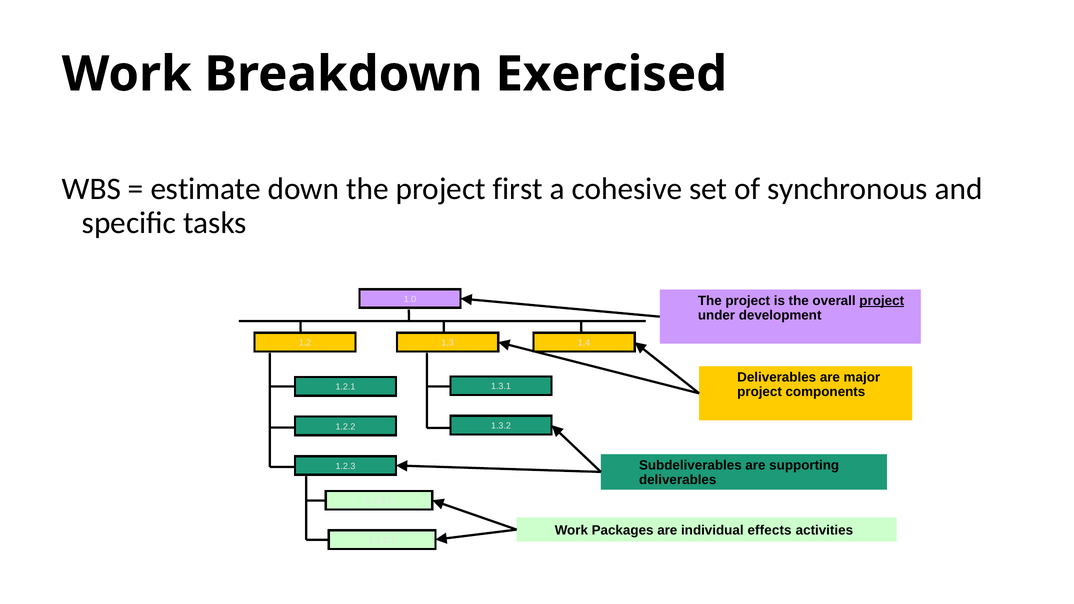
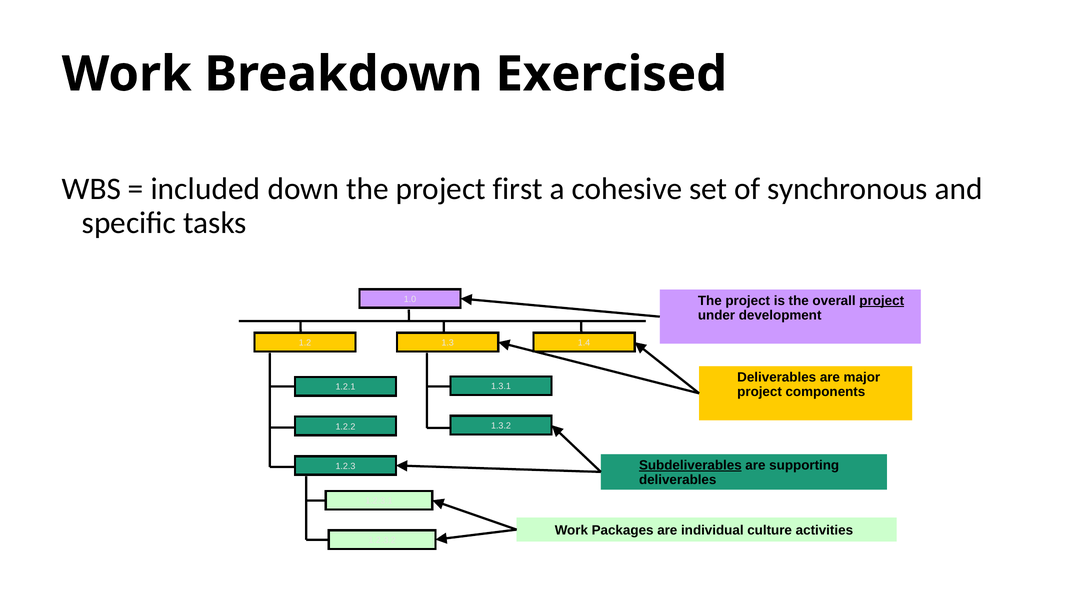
estimate: estimate -> included (206, 189)
Subdeliverables underline: none -> present (690, 465)
effects: effects -> culture (770, 531)
